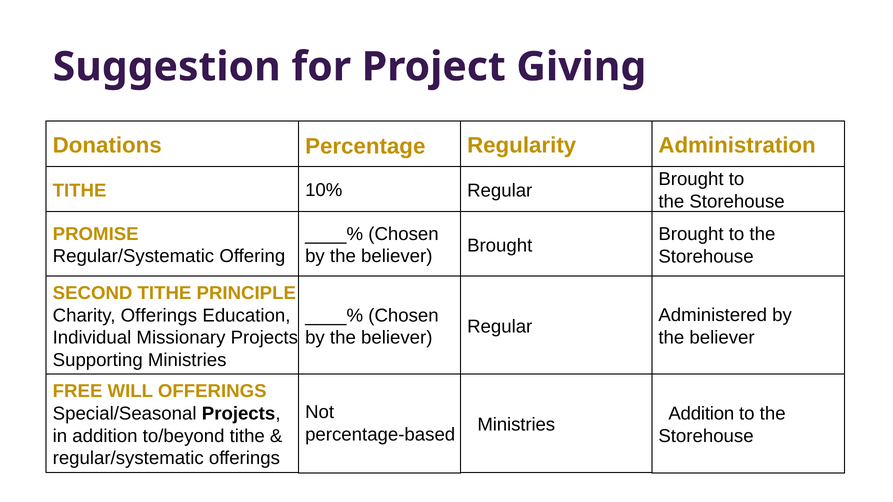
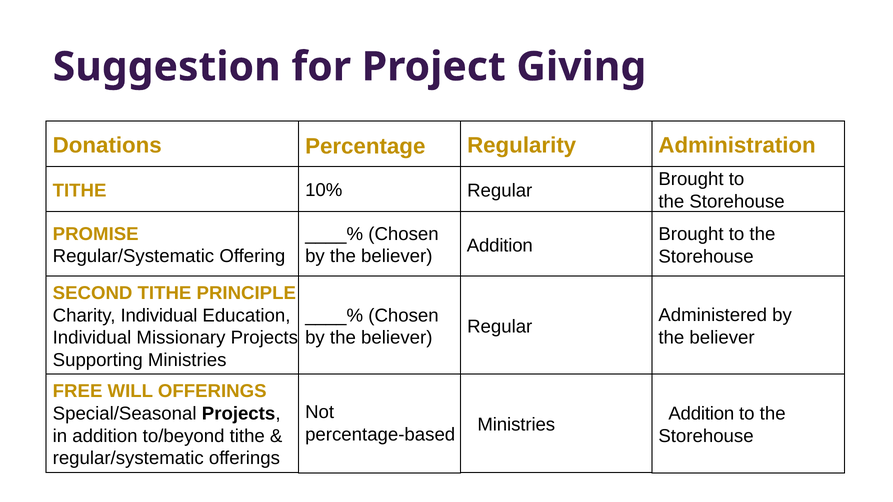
Brought: Brought -> Addition (500, 246)
Charity Offerings: Offerings -> Individual (159, 316)
